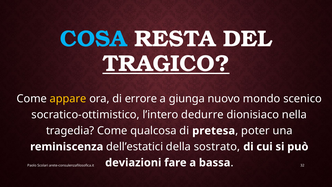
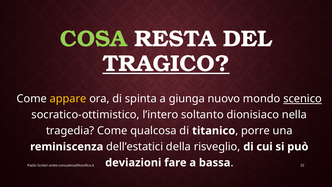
COSA colour: light blue -> light green (93, 39)
errore: errore -> spinta (141, 99)
scenico underline: none -> present (303, 99)
dedurre: dedurre -> soltanto (202, 115)
pretesa: pretesa -> titanico (214, 131)
poter: poter -> porre (256, 131)
sostrato: sostrato -> risveglio (217, 147)
